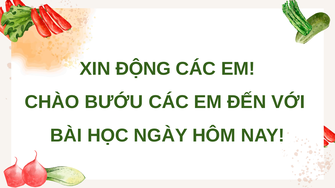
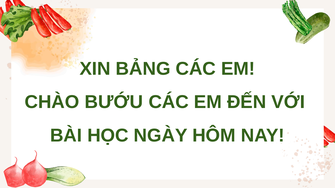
ĐỘNG: ĐỘNG -> BẢNG (143, 69)
